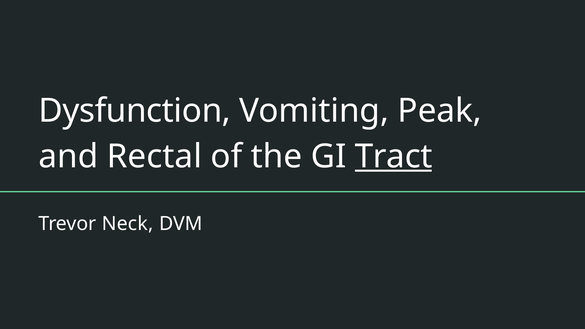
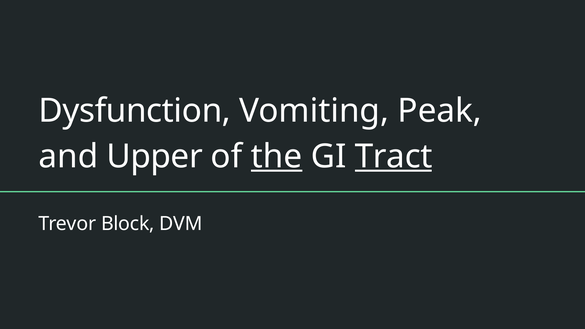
Rectal: Rectal -> Upper (155, 156)
the underline: none -> present (277, 156)
Neck: Neck -> Block (128, 224)
